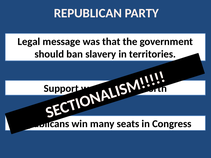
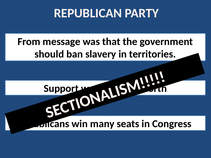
Legal: Legal -> From (29, 42)
